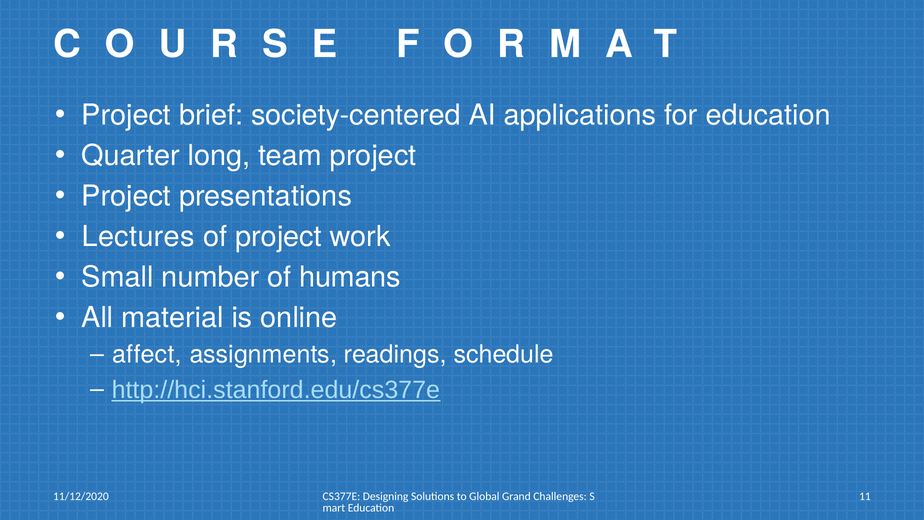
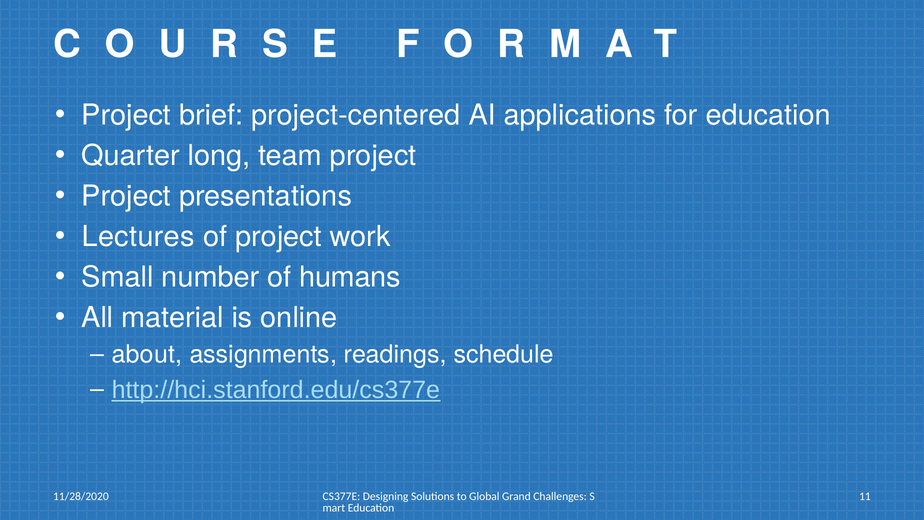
society-centered: society-centered -> project-centered (356, 115)
affect: affect -> about (147, 355)
11/12/2020: 11/12/2020 -> 11/28/2020 (81, 496)
